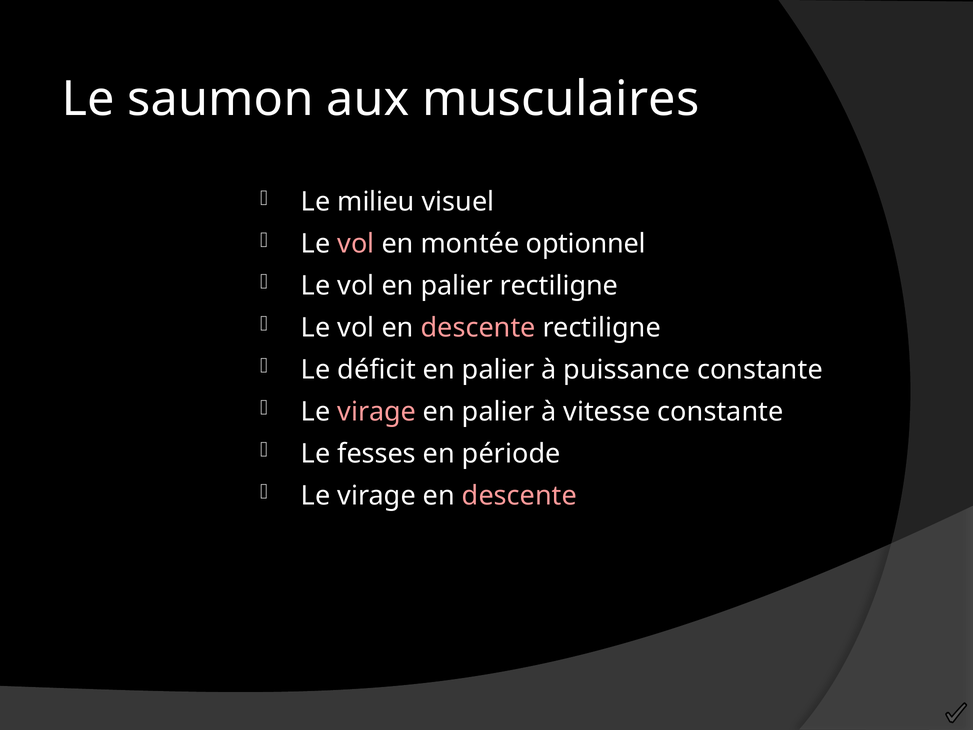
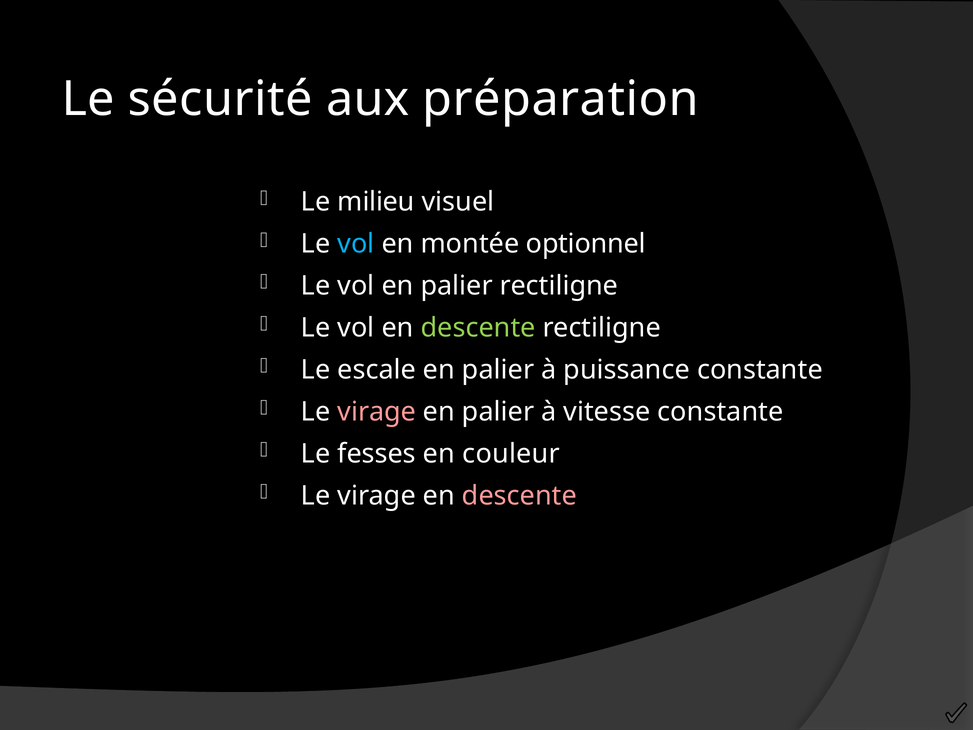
saumon: saumon -> sécurité (220, 99)
musculaires: musculaires -> préparation (561, 99)
vol colour: pink -> light blue (356, 244)
descente colour: pink -> light green (478, 328)
déficit: déficit -> escale (377, 370)
période: période -> couleur (511, 453)
